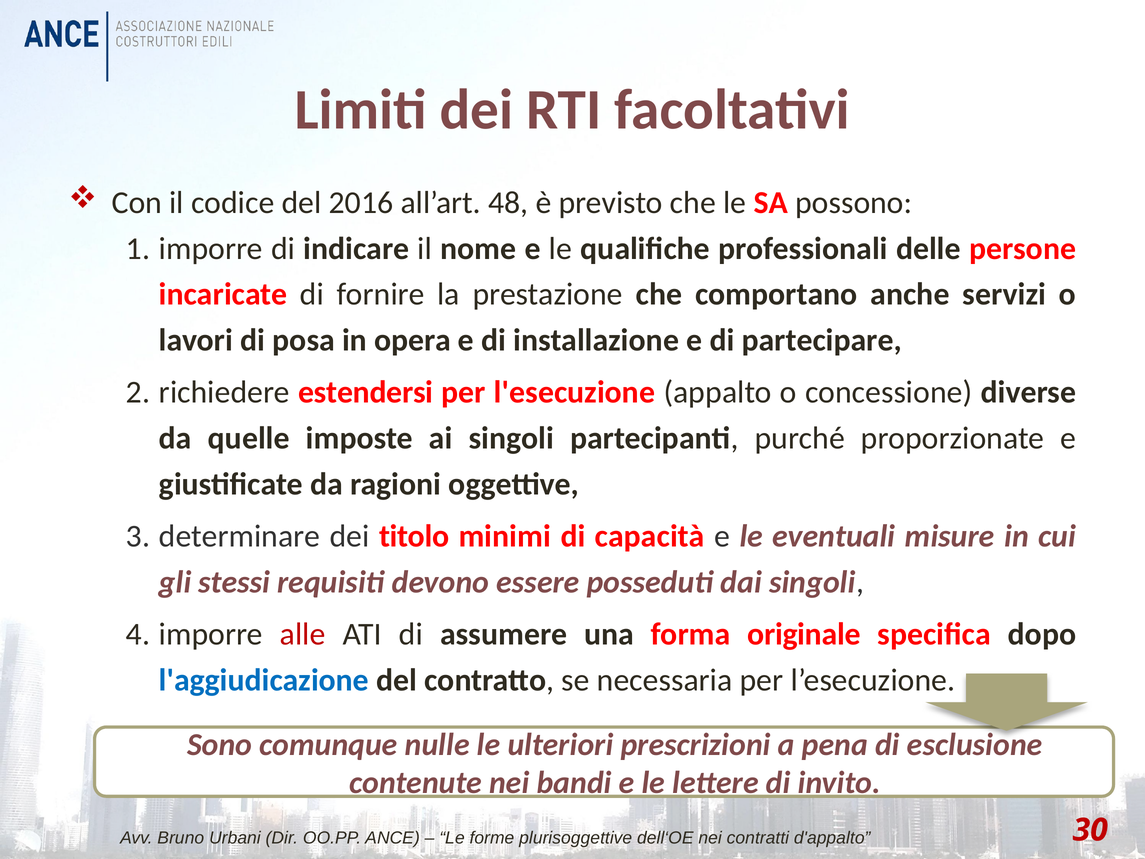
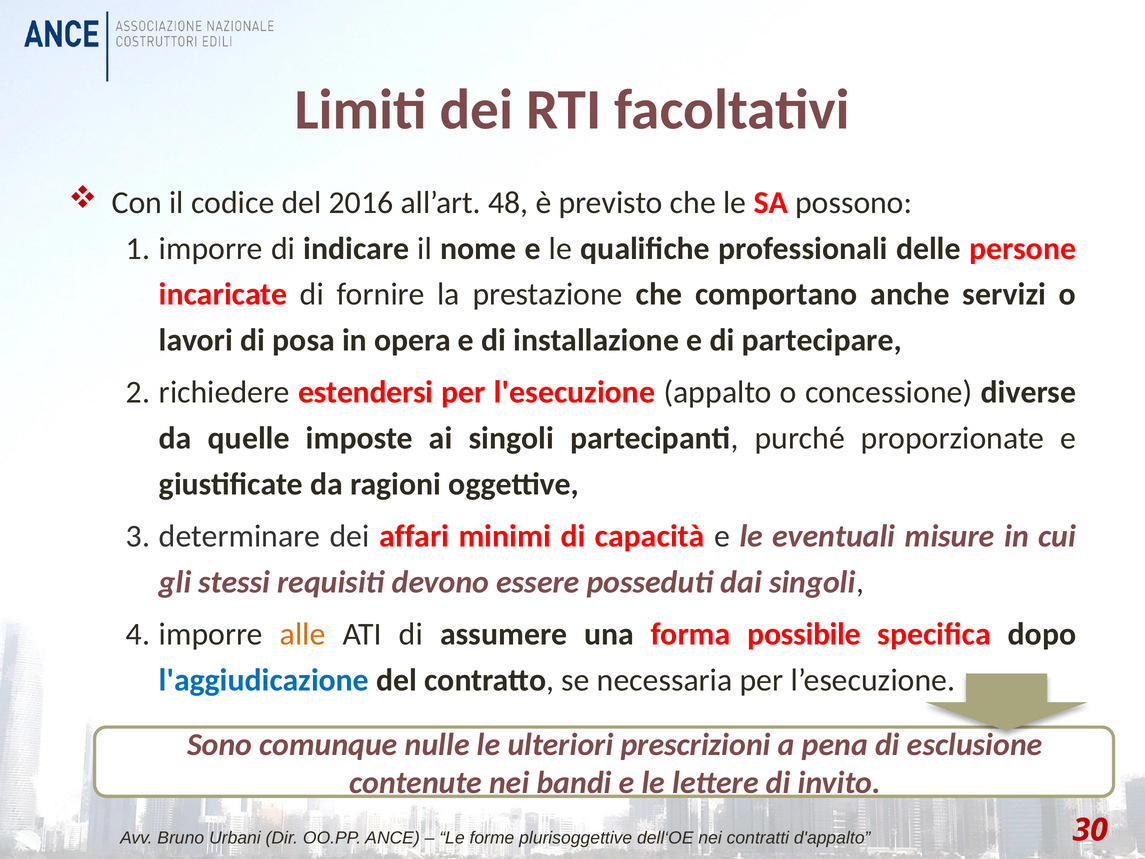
titolo: titolo -> affari (414, 536)
alle colour: red -> orange (303, 634)
originale: originale -> possibile (804, 634)
